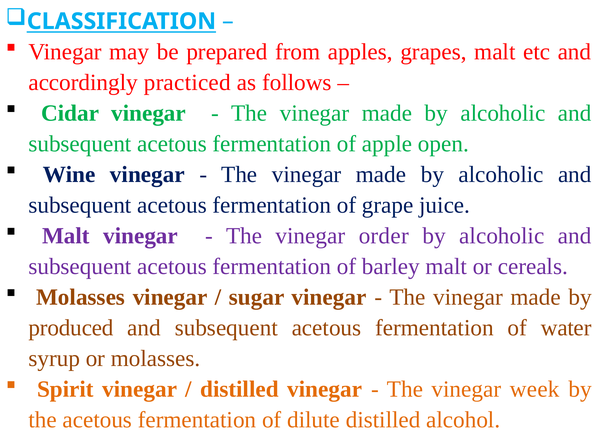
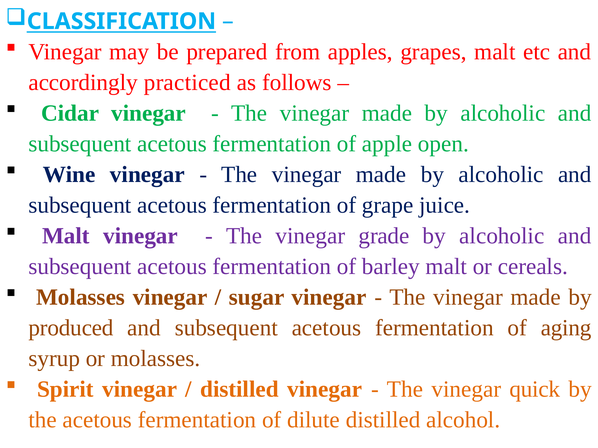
order: order -> grade (384, 236)
water: water -> aging (566, 328)
week: week -> quick (535, 390)
